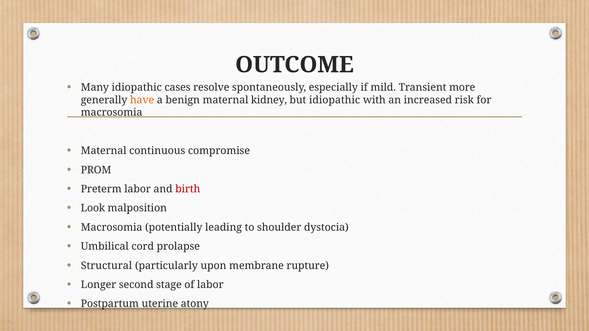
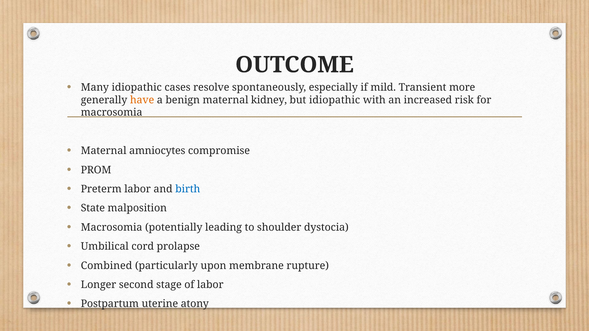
continuous: continuous -> amniocytes (157, 151)
birth colour: red -> blue (188, 189)
Look: Look -> State (93, 208)
Structural: Structural -> Combined (106, 266)
